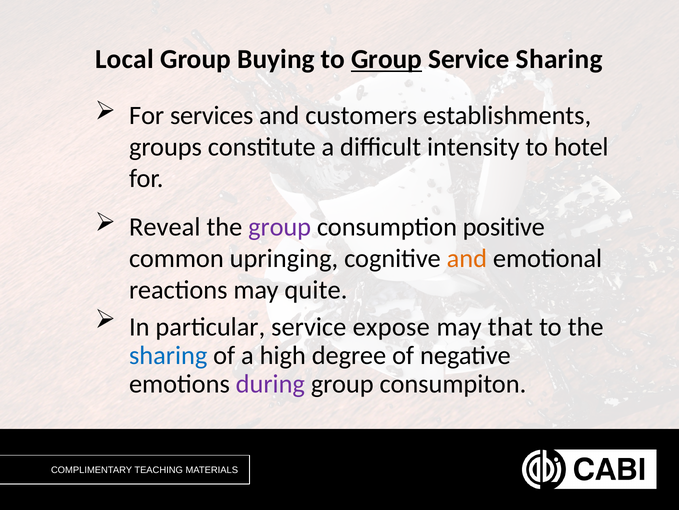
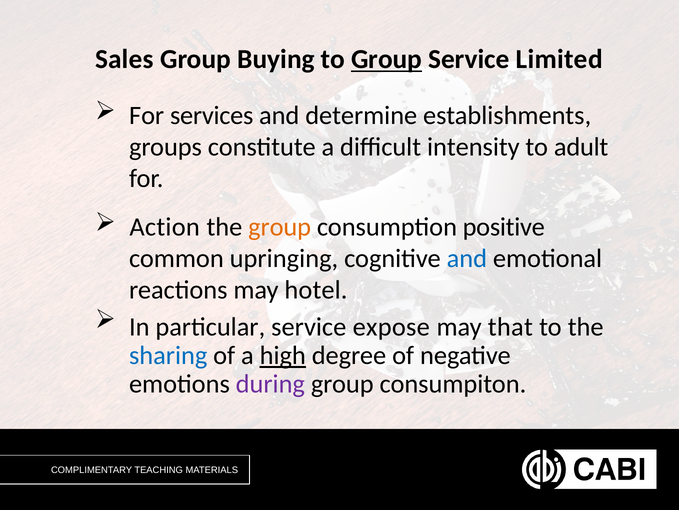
Local: Local -> Sales (124, 59)
Service Sharing: Sharing -> Limited (559, 59)
customers: customers -> determine (361, 115)
hotel: hotel -> adult (581, 147)
Reveal: Reveal -> Action (165, 227)
group colour: purple -> orange (280, 227)
and colour: orange -> blue (467, 258)
quite: quite -> hotel (316, 289)
high underline: none -> present (283, 355)
